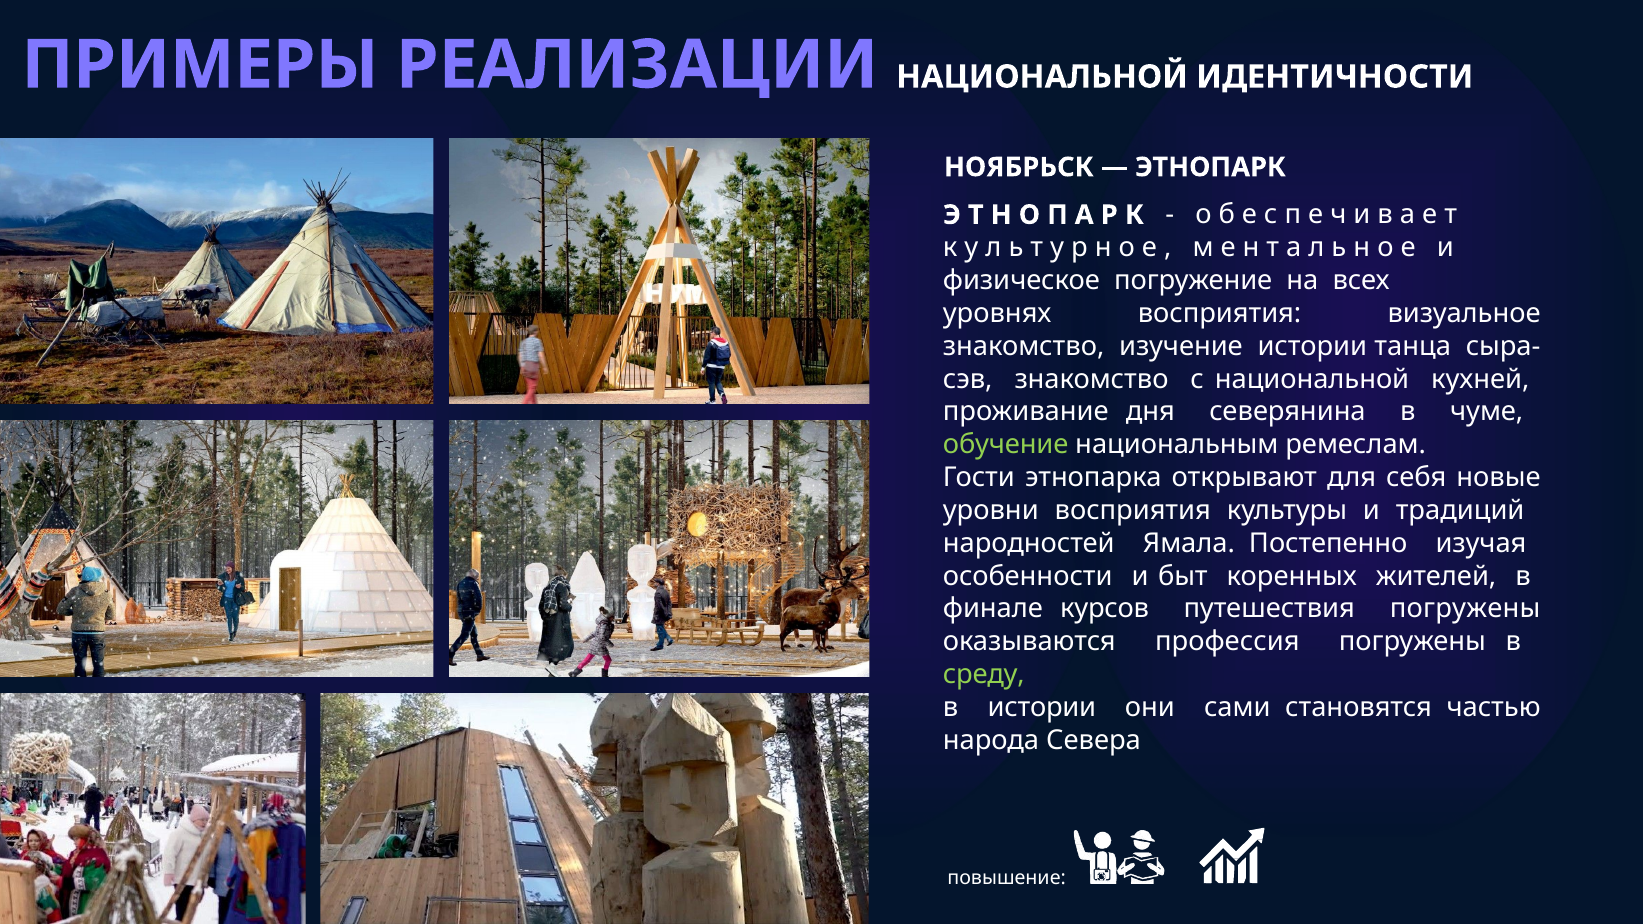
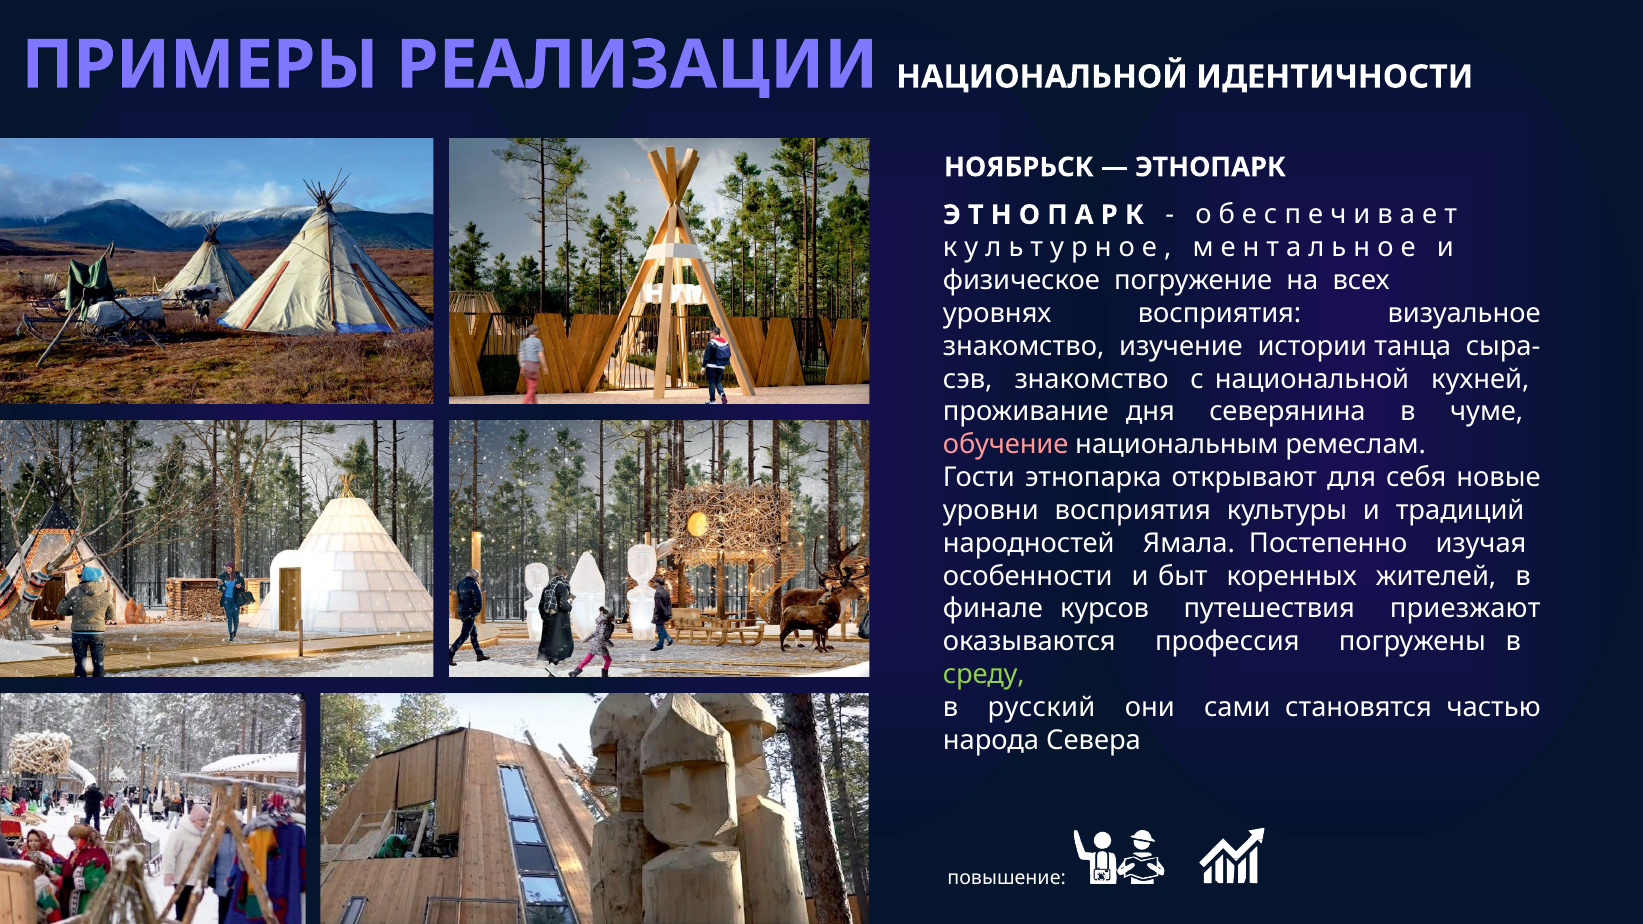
обучение colour: light green -> pink (1006, 445)
путешествия погружены: погружены -> приезжают (1465, 609)
в истории: истории -> русский (1042, 708)
